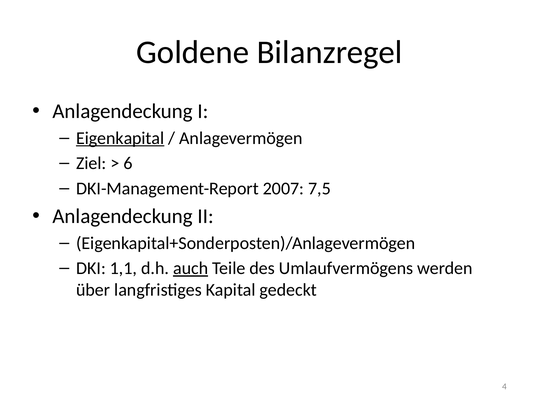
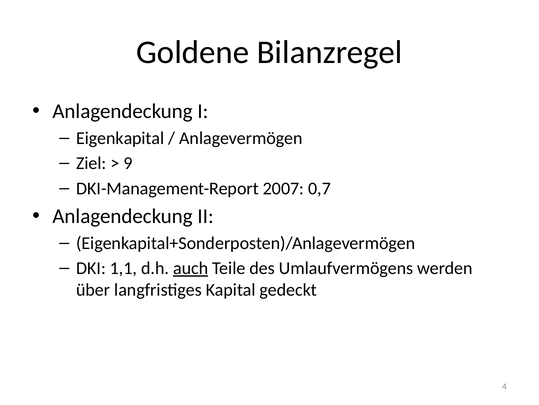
Eigenkapital underline: present -> none (120, 138)
6: 6 -> 9 (128, 163)
7,5: 7,5 -> 0,7 (319, 188)
